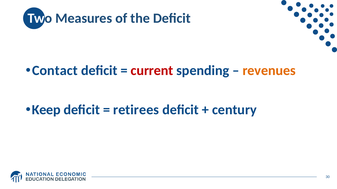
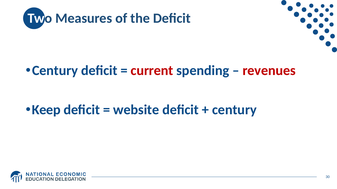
Contact: Contact -> Century (55, 71)
revenues colour: orange -> red (269, 71)
retirees: retirees -> website (136, 110)
